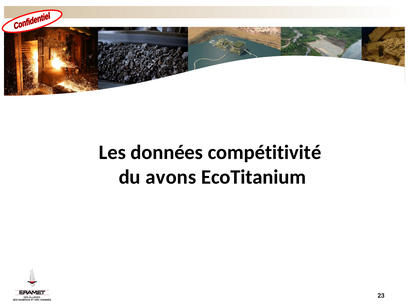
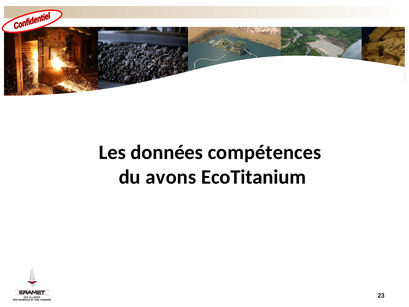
compétitivité: compétitivité -> compétences (264, 152)
